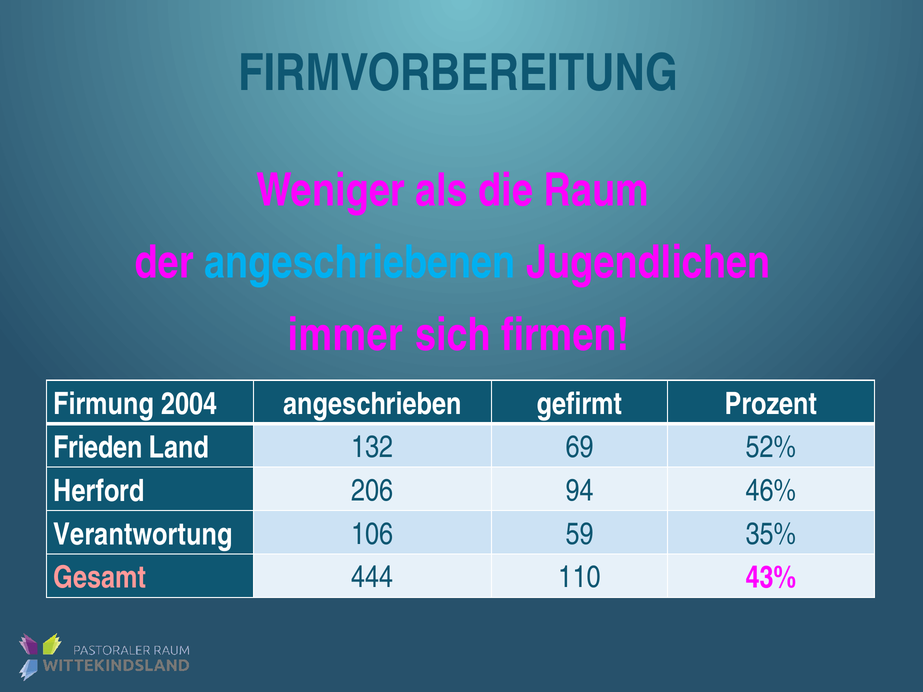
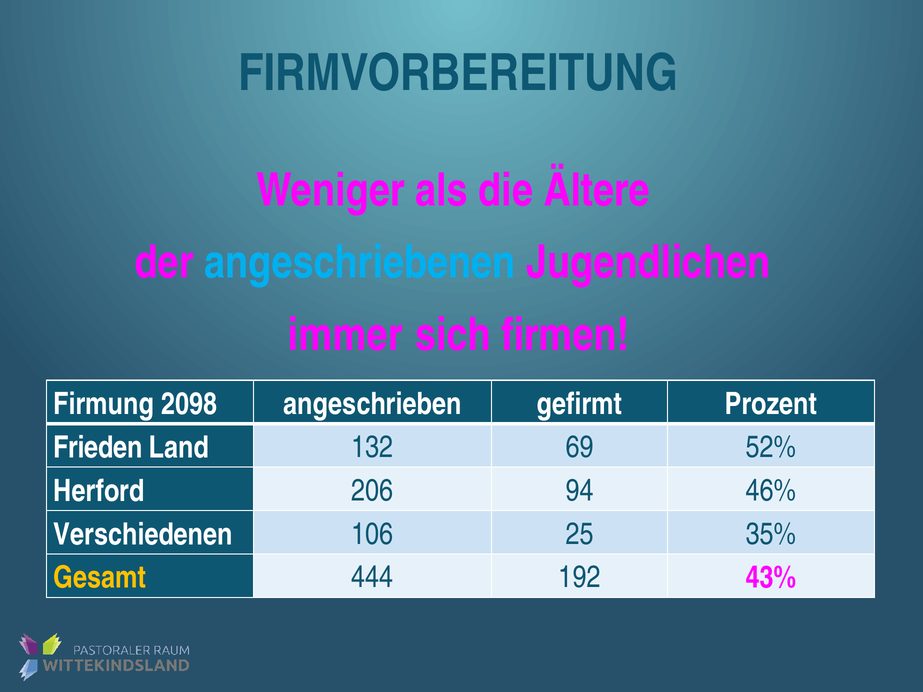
Raum: Raum -> Ältere (597, 191)
2004: 2004 -> 2098 (189, 404)
Verantwortung: Verantwortung -> Verschiedenen (143, 535)
59: 59 -> 25 (580, 534)
Gesamt colour: pink -> yellow (100, 578)
110: 110 -> 192 (580, 578)
